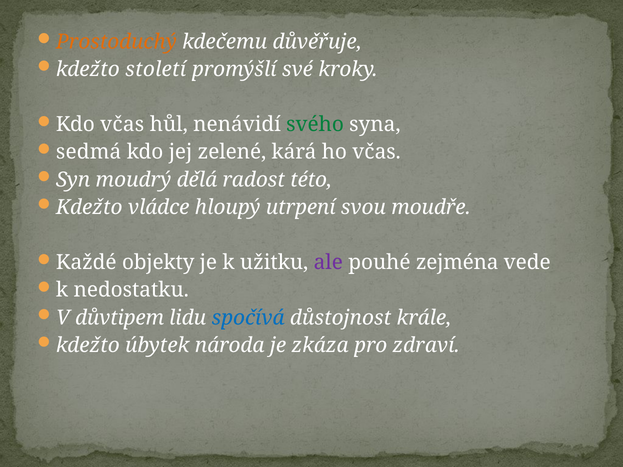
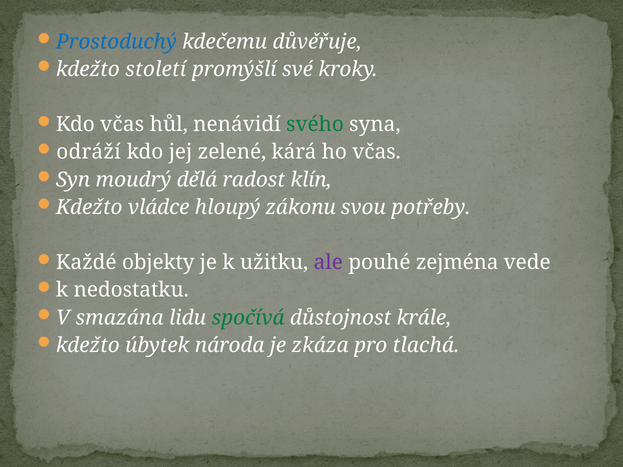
Prostoduchý colour: orange -> blue (116, 42)
sedmá: sedmá -> odráží (89, 152)
této: této -> klín (311, 180)
utrpení: utrpení -> zákonu (301, 207)
moudře: moudře -> potřeby (431, 207)
důvtipem: důvtipem -> smazána (119, 318)
spočívá colour: blue -> green (248, 318)
zdraví: zdraví -> tlachá (426, 346)
